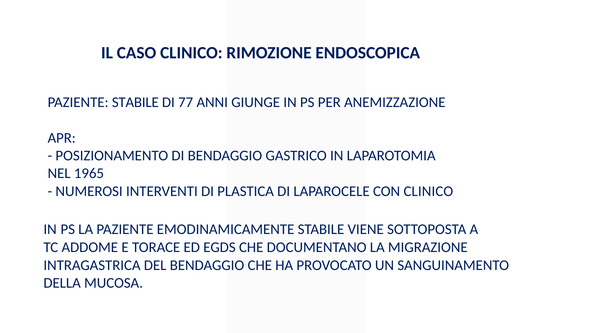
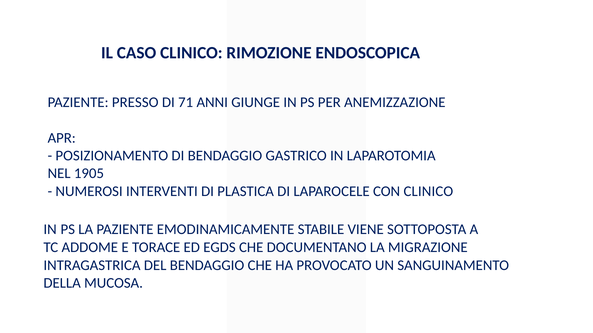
PAZIENTE STABILE: STABILE -> PRESSO (135, 103)
77: 77 -> 71 (186, 103)
1965: 1965 -> 1905 (89, 174)
